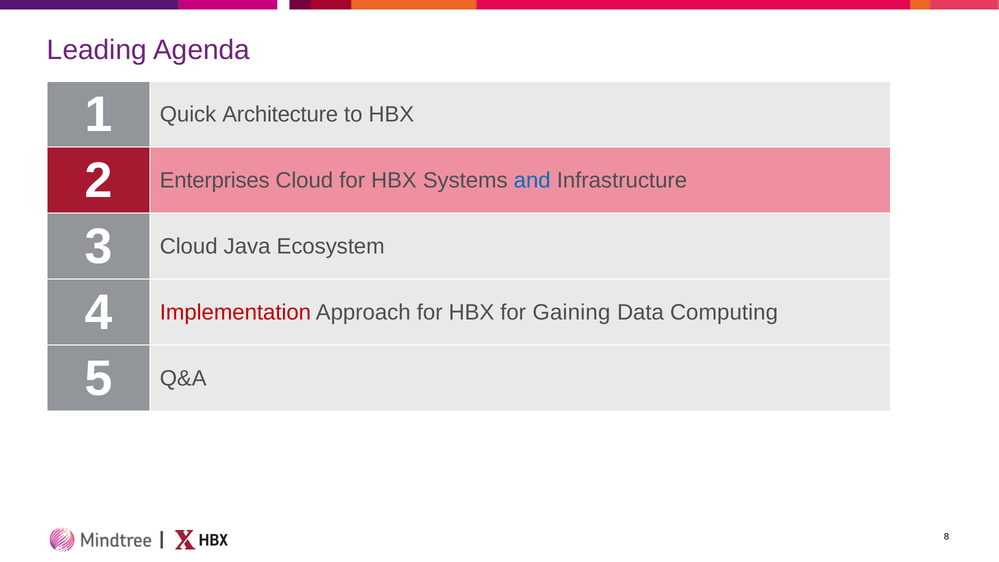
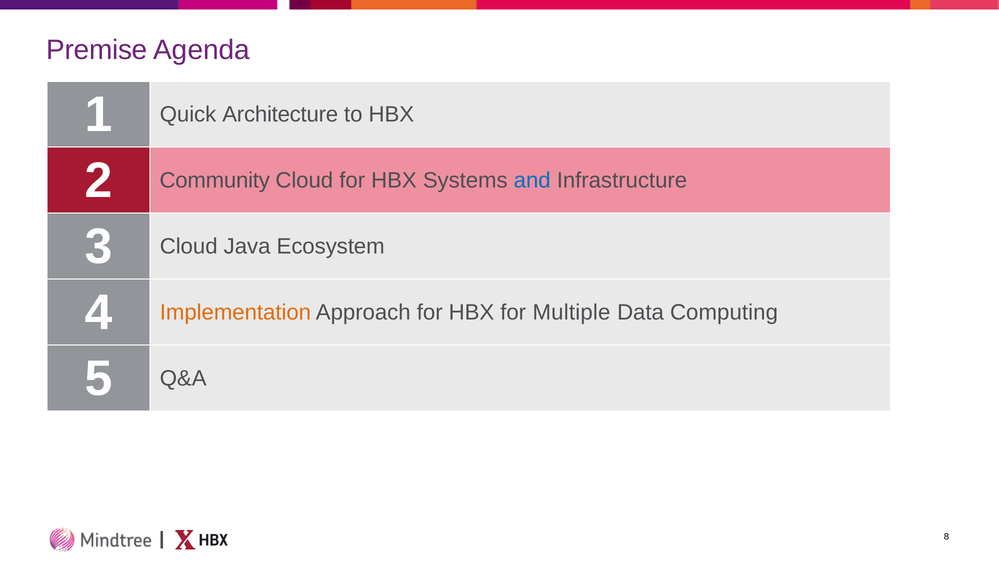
Leading: Leading -> Premise (97, 50)
Enterprises: Enterprises -> Community (215, 180)
Implementation colour: red -> orange (235, 312)
Gaining: Gaining -> Multiple (571, 312)
